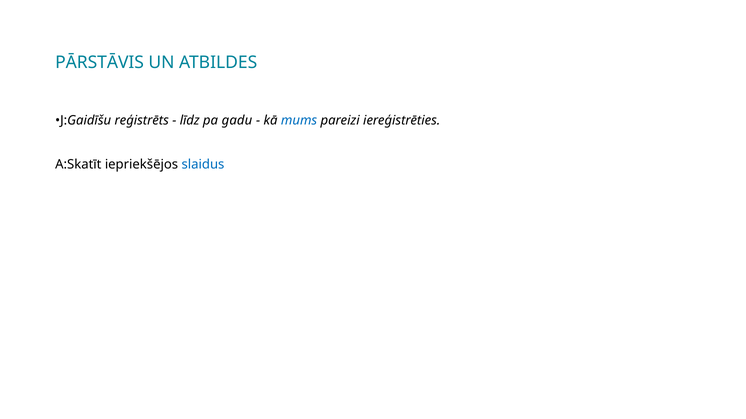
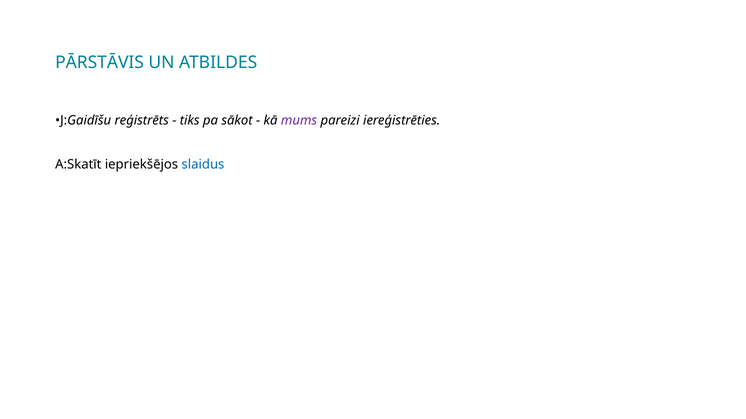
līdz: līdz -> tiks (190, 121)
gadu: gadu -> sākot (237, 121)
mums colour: blue -> purple (299, 121)
